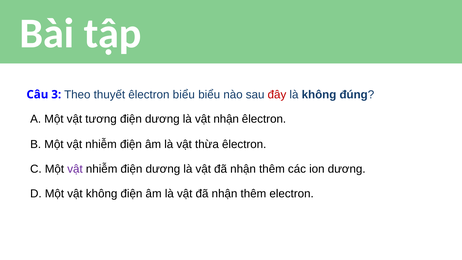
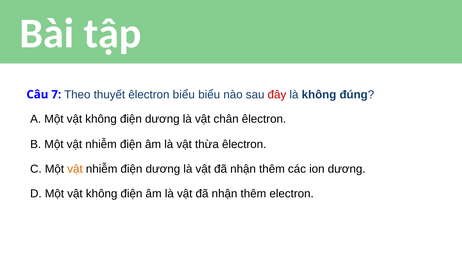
3: 3 -> 7 (56, 94)
A Một vật tương: tương -> không (101, 119)
vật nhận: nhận -> chân (226, 119)
vật colour: purple -> orange (75, 169)
